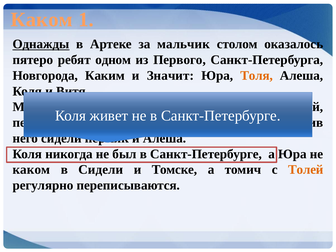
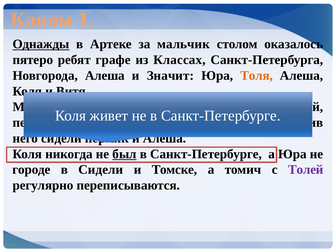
одном: одном -> графе (113, 60)
Первого: Первого -> Классах (179, 60)
Новгорода Каким: Каким -> Алеша (105, 76)
был underline: none -> present (125, 154)
каком: каком -> городе (31, 170)
Толей colour: orange -> purple (306, 170)
